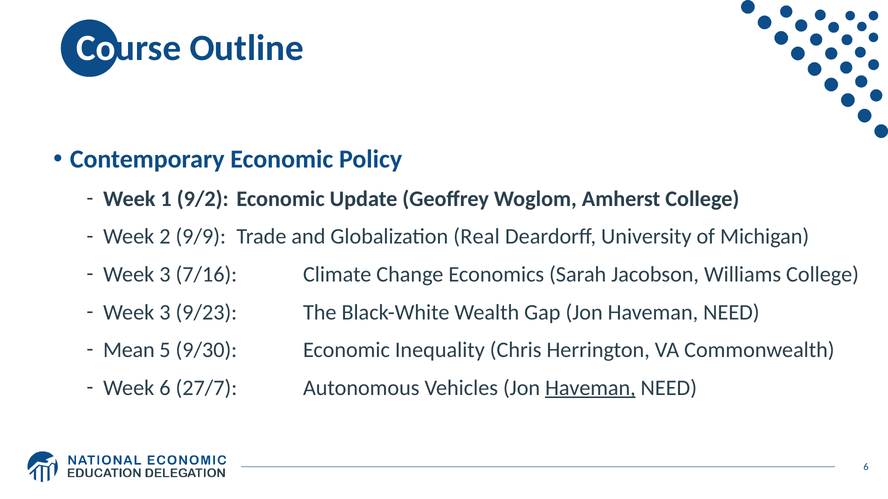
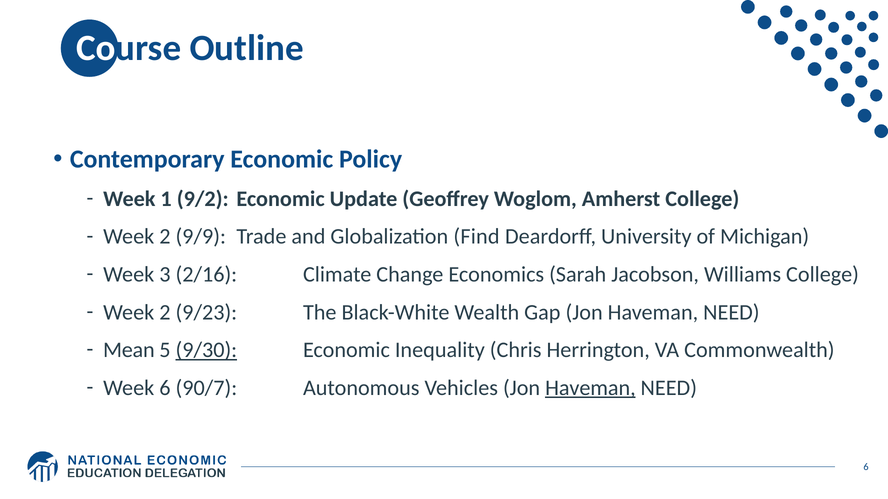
Real: Real -> Find (477, 237)
7/16: 7/16 -> 2/16 (206, 275)
3: 3 -> 2 (165, 313)
9/30 underline: none -> present (206, 350)
27/7: 27/7 -> 90/7 (206, 388)
